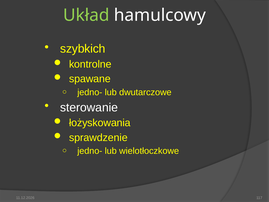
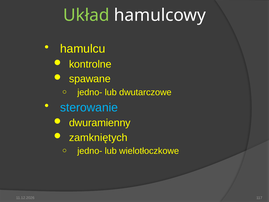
szybkich: szybkich -> hamulcu (83, 49)
sterowanie colour: white -> light blue (89, 107)
łożyskowania: łożyskowania -> dwuramienny (100, 123)
sprawdzenie: sprawdzenie -> zamkniętych (98, 137)
